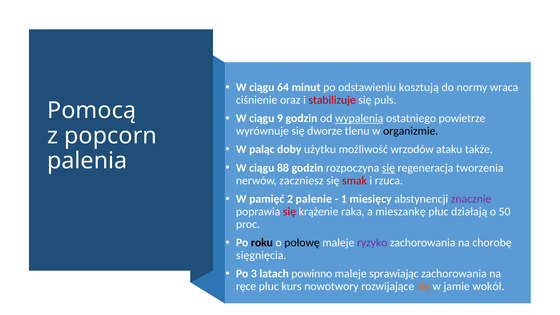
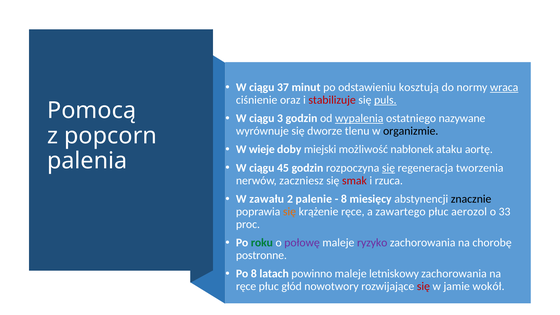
64: 64 -> 37 (283, 87)
wraca underline: none -> present (504, 87)
puls underline: none -> present (385, 100)
9: 9 -> 3 (280, 118)
powietrze: powietrze -> nazywane (462, 118)
paląc: paląc -> wieje (262, 149)
użytku: użytku -> miejski (320, 149)
wrzodów: wrzodów -> nabłonek (412, 149)
także: także -> aortę (479, 149)
88: 88 -> 45 (283, 168)
pamięć: pamięć -> zawału (267, 199)
1: 1 -> 8 (344, 199)
znacznie colour: purple -> black (471, 199)
się colour: red -> orange (289, 212)
krążenie raka: raka -> ręce (353, 212)
mieszankę: mieszankę -> zawartego (400, 212)
działają: działają -> aerozol (469, 212)
50: 50 -> 33 (505, 212)
roku colour: black -> green (262, 243)
połowę colour: black -> purple (302, 243)
sięgnięcia: sięgnięcia -> postronne (261, 255)
Po 3: 3 -> 8 (254, 274)
sprawiając: sprawiając -> letniskowy (394, 274)
kurs: kurs -> głód (292, 286)
się colour: orange -> red (423, 286)
